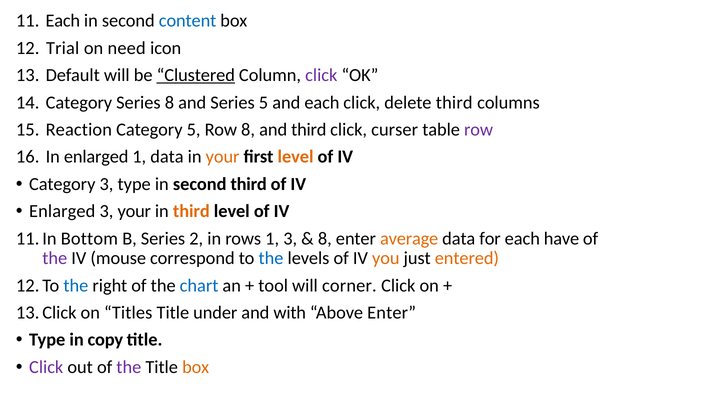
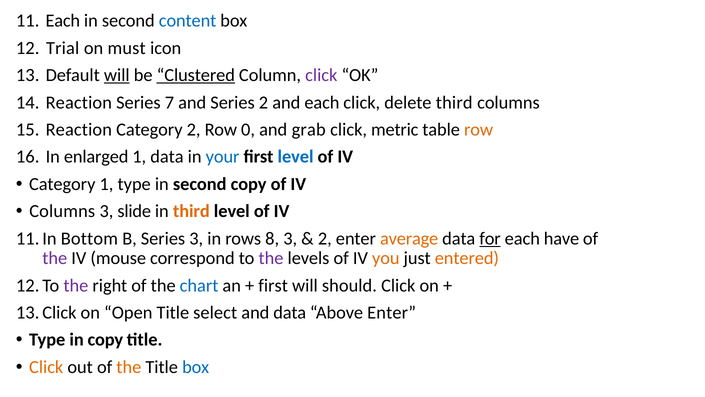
need: need -> must (127, 48)
will underline: none -> present (117, 75)
Category: Category -> Reaction (79, 102)
Series 8: 8 -> 7 (169, 102)
Series 5: 5 -> 2 (263, 102)
Category 5: 5 -> 2 (194, 130)
Row 8: 8 -> 0 (248, 130)
and third: third -> grab (309, 130)
curser: curser -> metric (395, 130)
row colour: purple -> orange (479, 130)
your colour: orange -> blue (223, 157)
level colour: orange -> blue (296, 157)
Category 3: 3 -> 1 (107, 184)
second third: third -> copy (249, 184)
Enlarged: Enlarged -> Columns (62, 211)
3 your: your -> slide (134, 211)
Series 2: 2 -> 3 (196, 238)
rows 1: 1 -> 8 (272, 238)
8: 8 -> 2 (325, 238)
for underline: none -> present (490, 238)
the colour: blue -> purple (271, 258)
the colour: blue -> purple (76, 285)
tool: tool -> first (273, 285)
corner: corner -> should (349, 285)
Titles: Titles -> Open (128, 312)
under: under -> select (215, 312)
and with: with -> data (290, 312)
Click colour: purple -> orange (46, 367)
the colour: purple -> orange (129, 367)
box colour: orange -> blue (196, 367)
